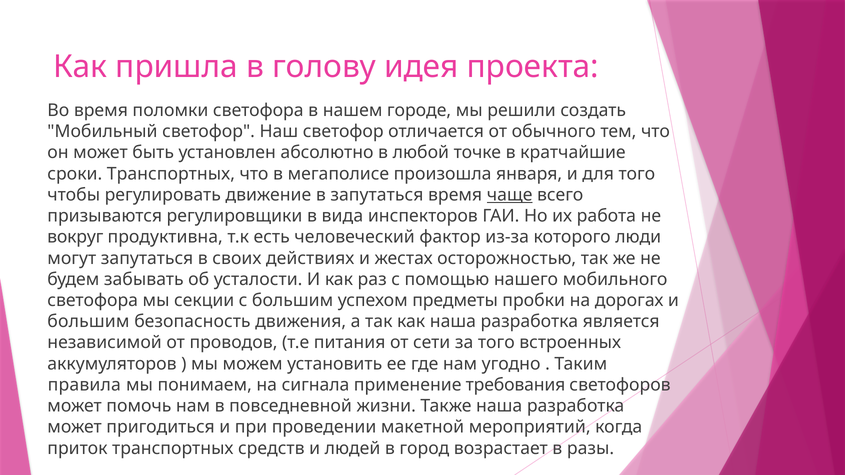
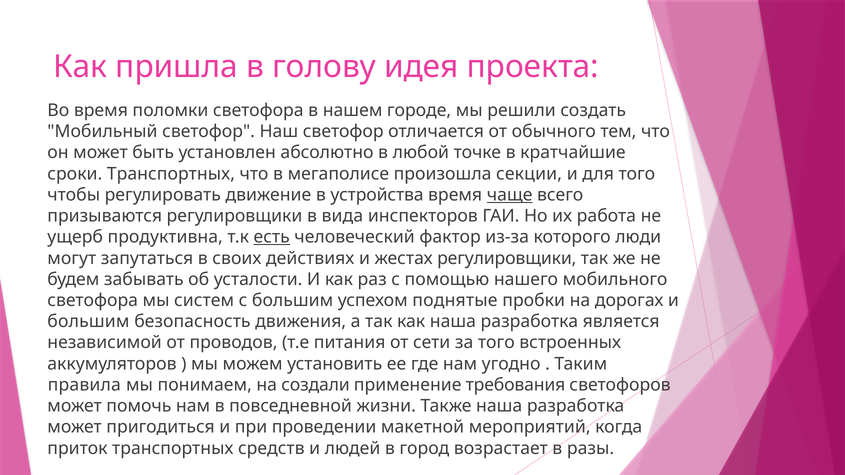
января: января -> секции (529, 174)
в запутаться: запутаться -> устройства (377, 195)
вокруг: вокруг -> ущерб (75, 237)
есть underline: none -> present (272, 237)
жестах осторожностью: осторожностью -> регулировщики (507, 258)
секции: секции -> систем (204, 301)
предметы: предметы -> поднятые (455, 301)
сигнала: сигнала -> создали (316, 385)
